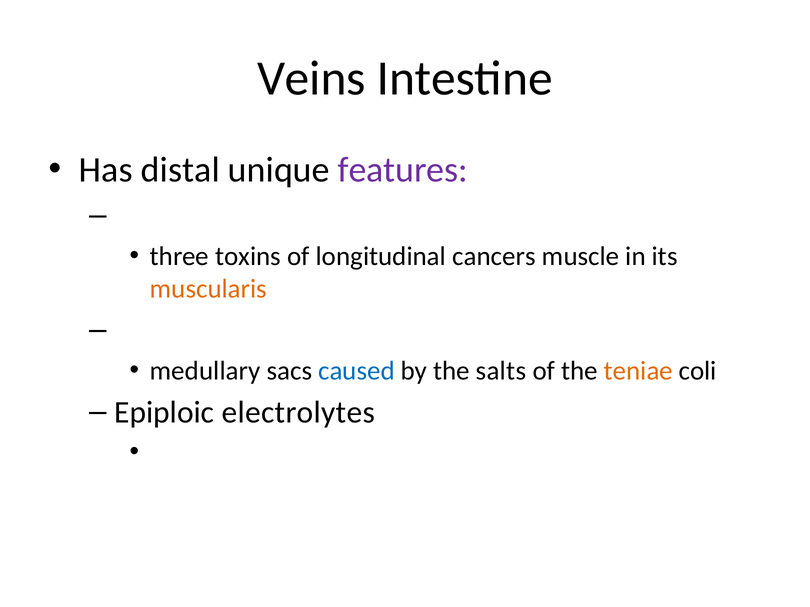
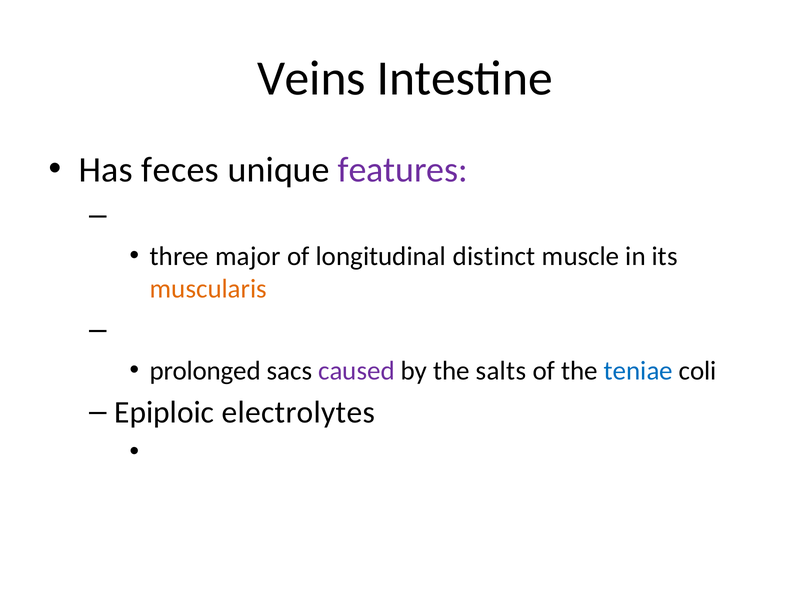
distal: distal -> feces (180, 170)
toxins: toxins -> major (248, 257)
cancers: cancers -> distinct (494, 257)
medullary: medullary -> prolonged (205, 371)
caused colour: blue -> purple (356, 371)
teniae colour: orange -> blue (638, 371)
